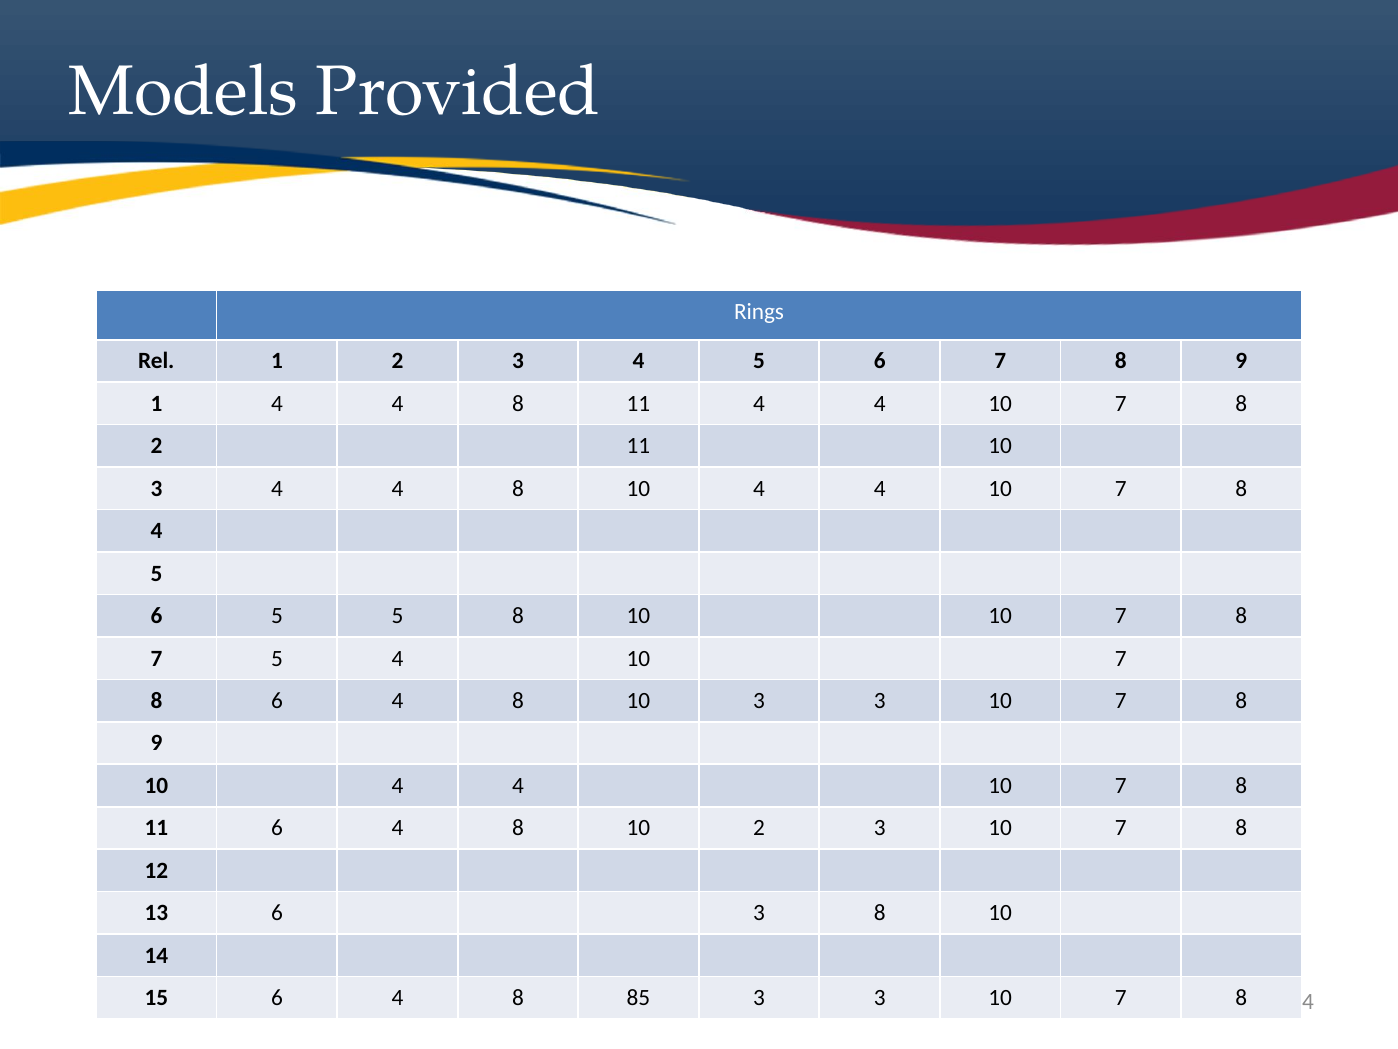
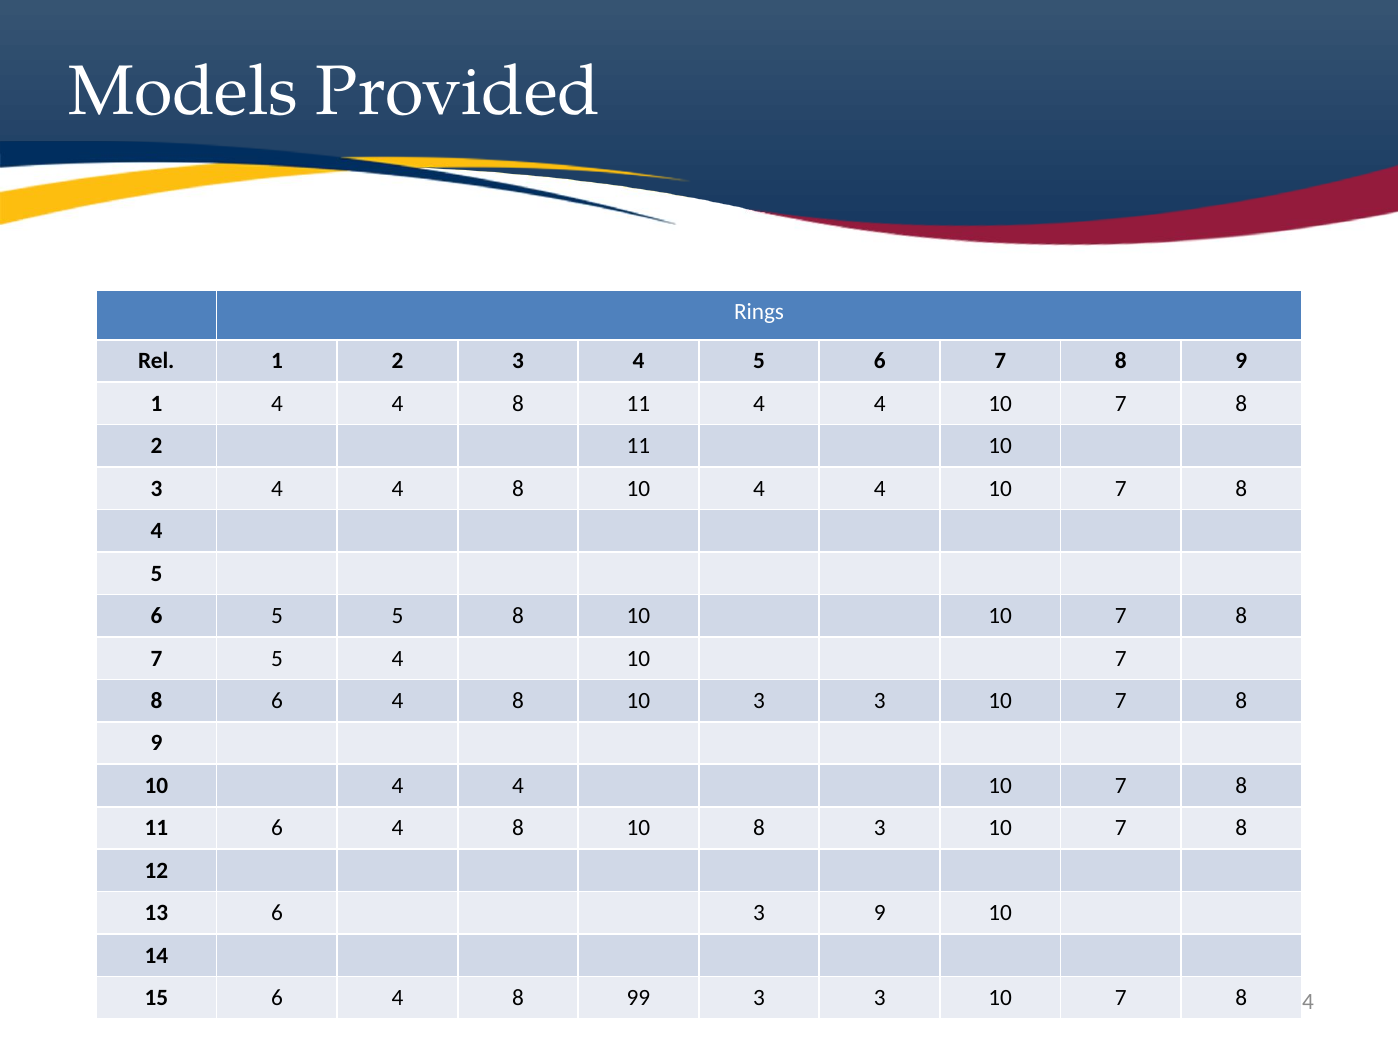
10 2: 2 -> 8 (759, 828)
3 8: 8 -> 9 (880, 913)
85: 85 -> 99 (638, 998)
